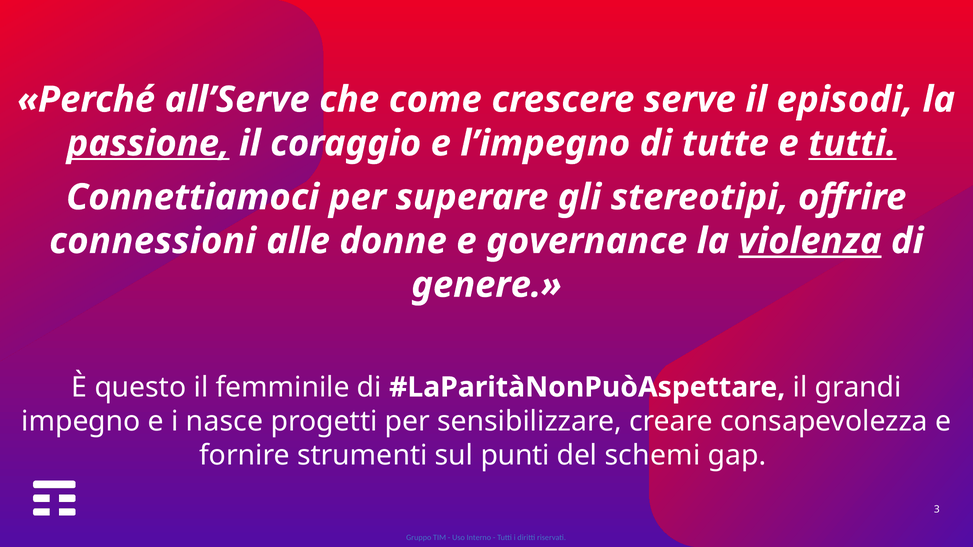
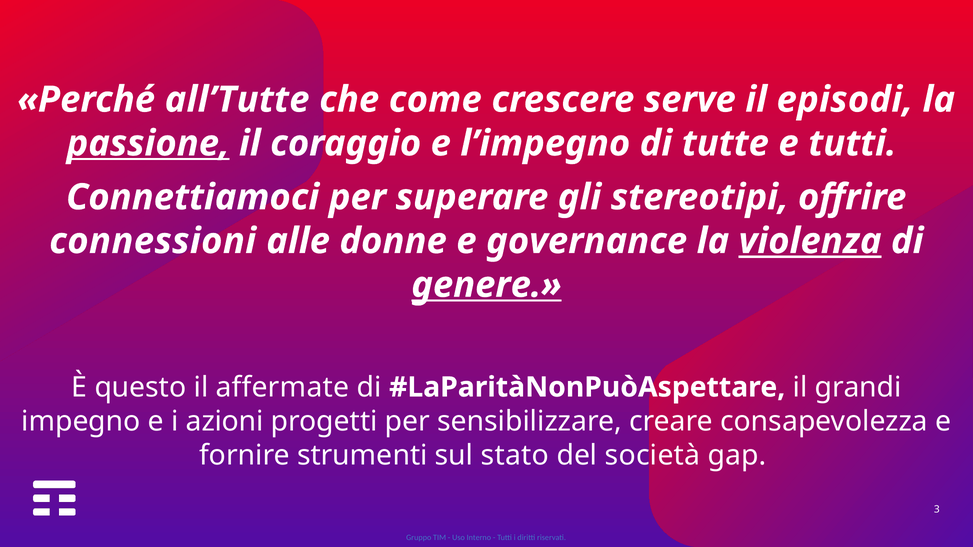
all’Serve: all’Serve -> all’Tutte (237, 100)
tutti underline: present -> none (852, 144)
genere underline: none -> present (487, 285)
femminile: femminile -> affermate (282, 387)
nasce: nasce -> azioni (225, 421)
punti: punti -> stato (515, 456)
schemi: schemi -> società (652, 456)
